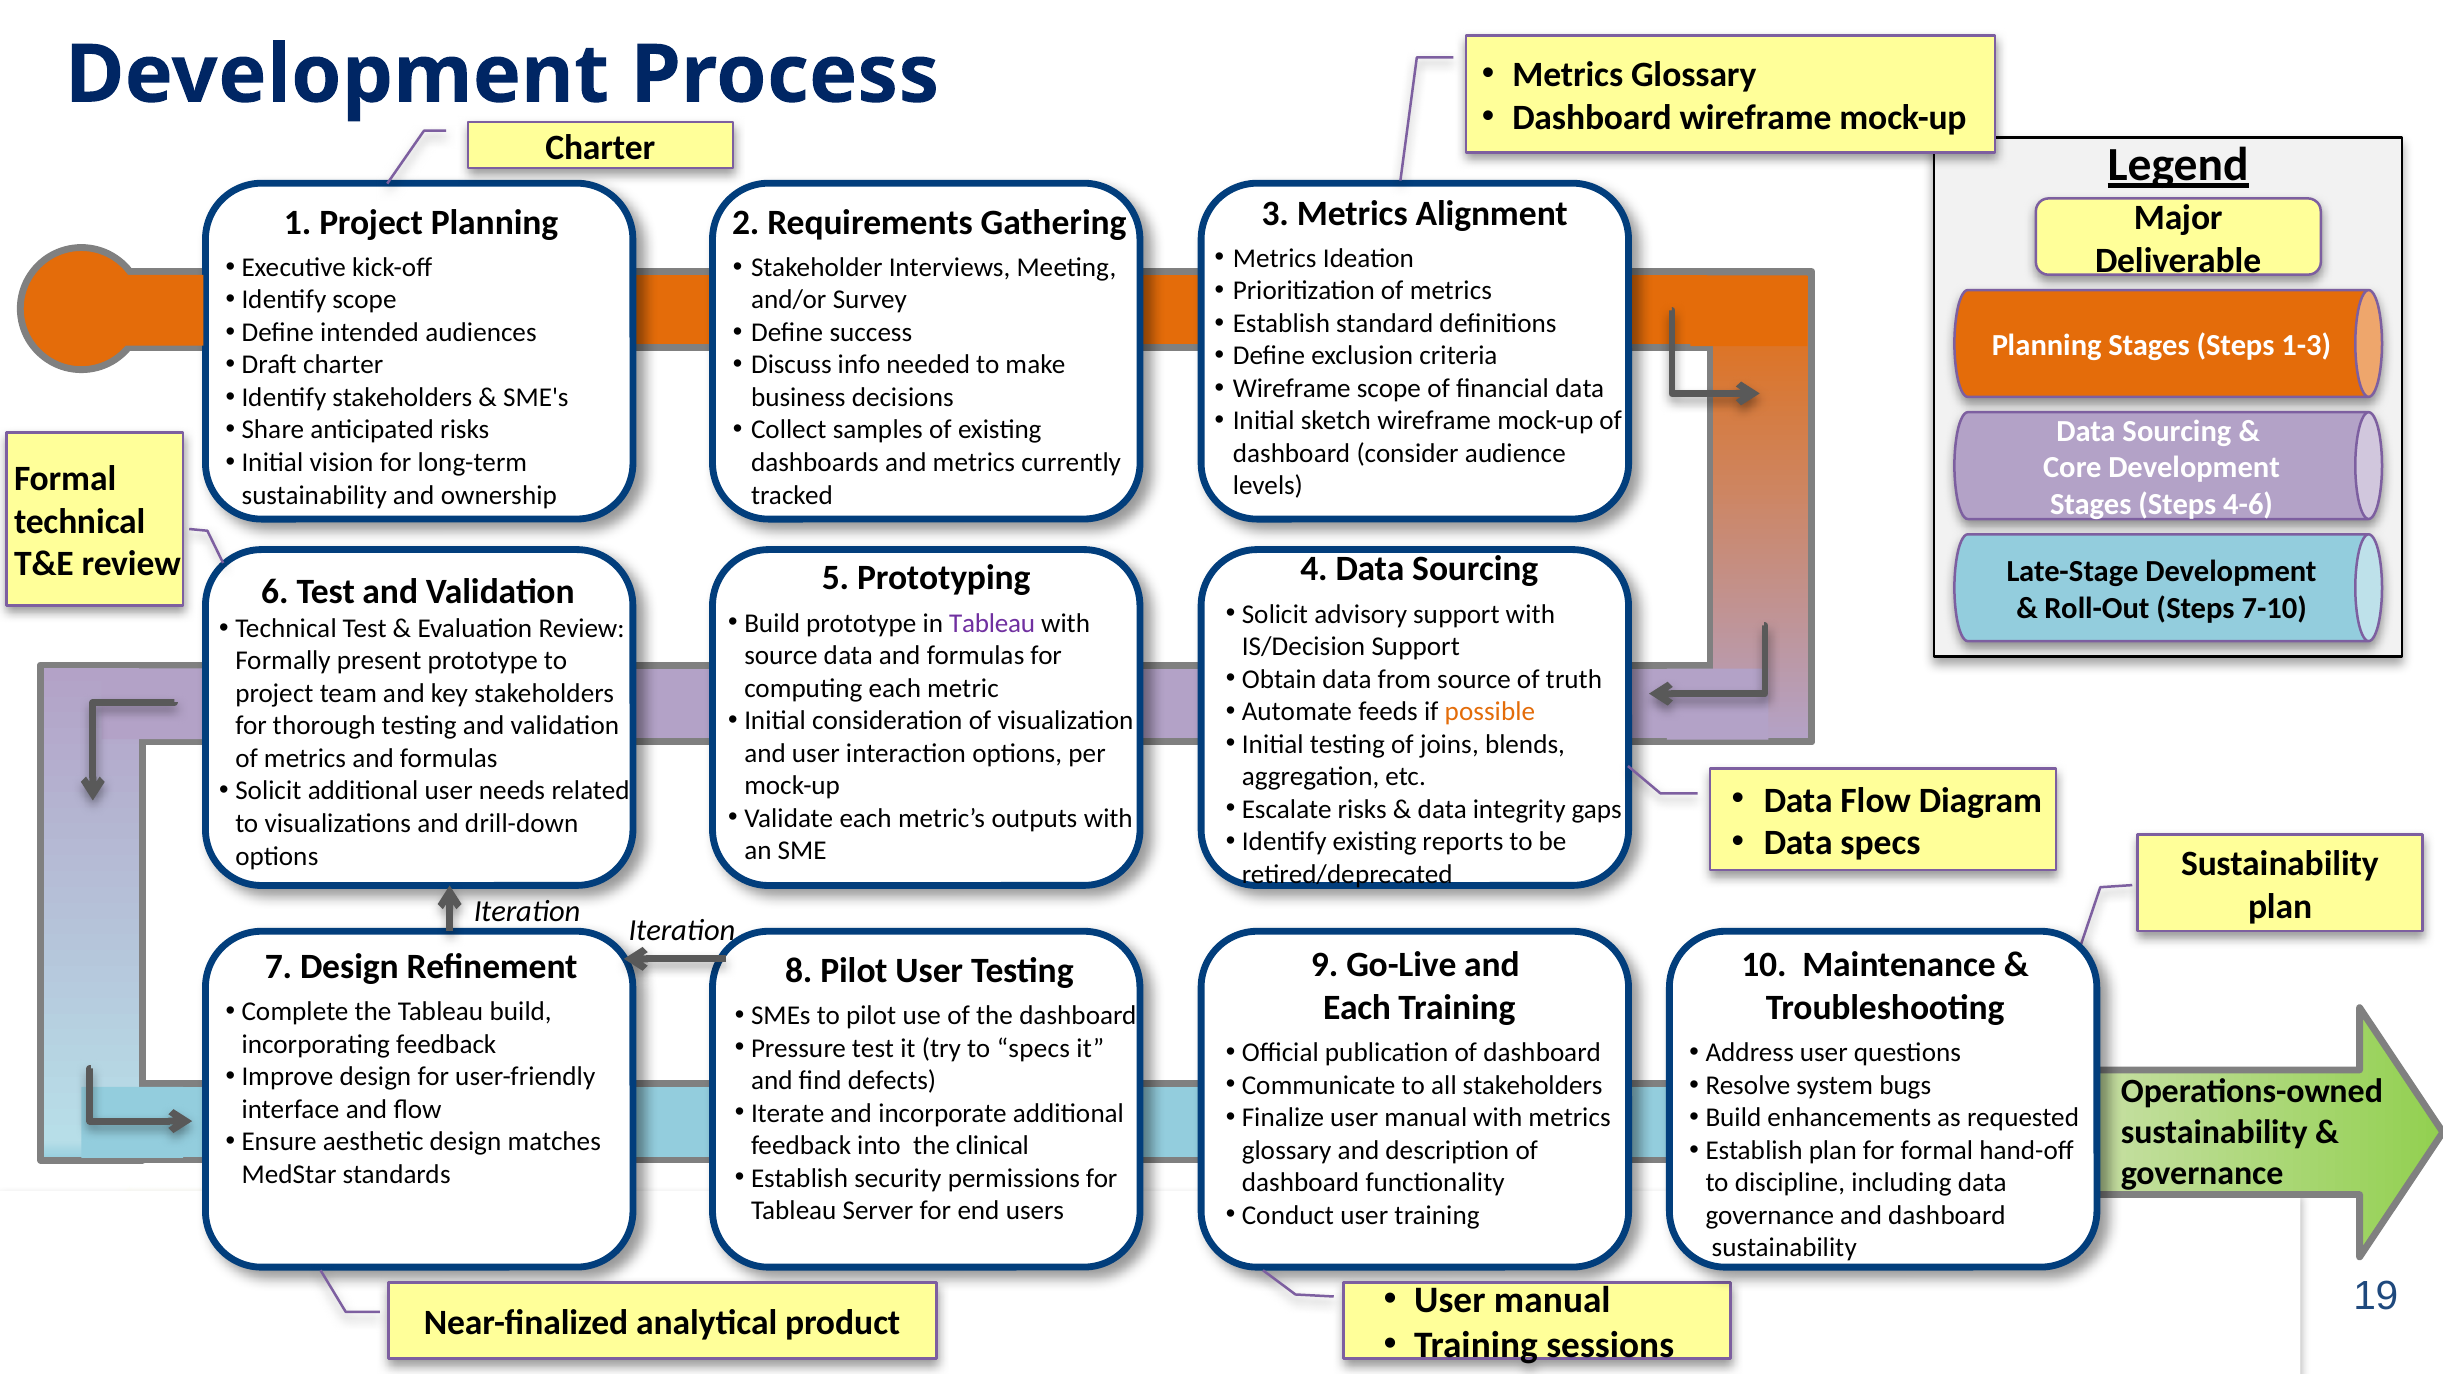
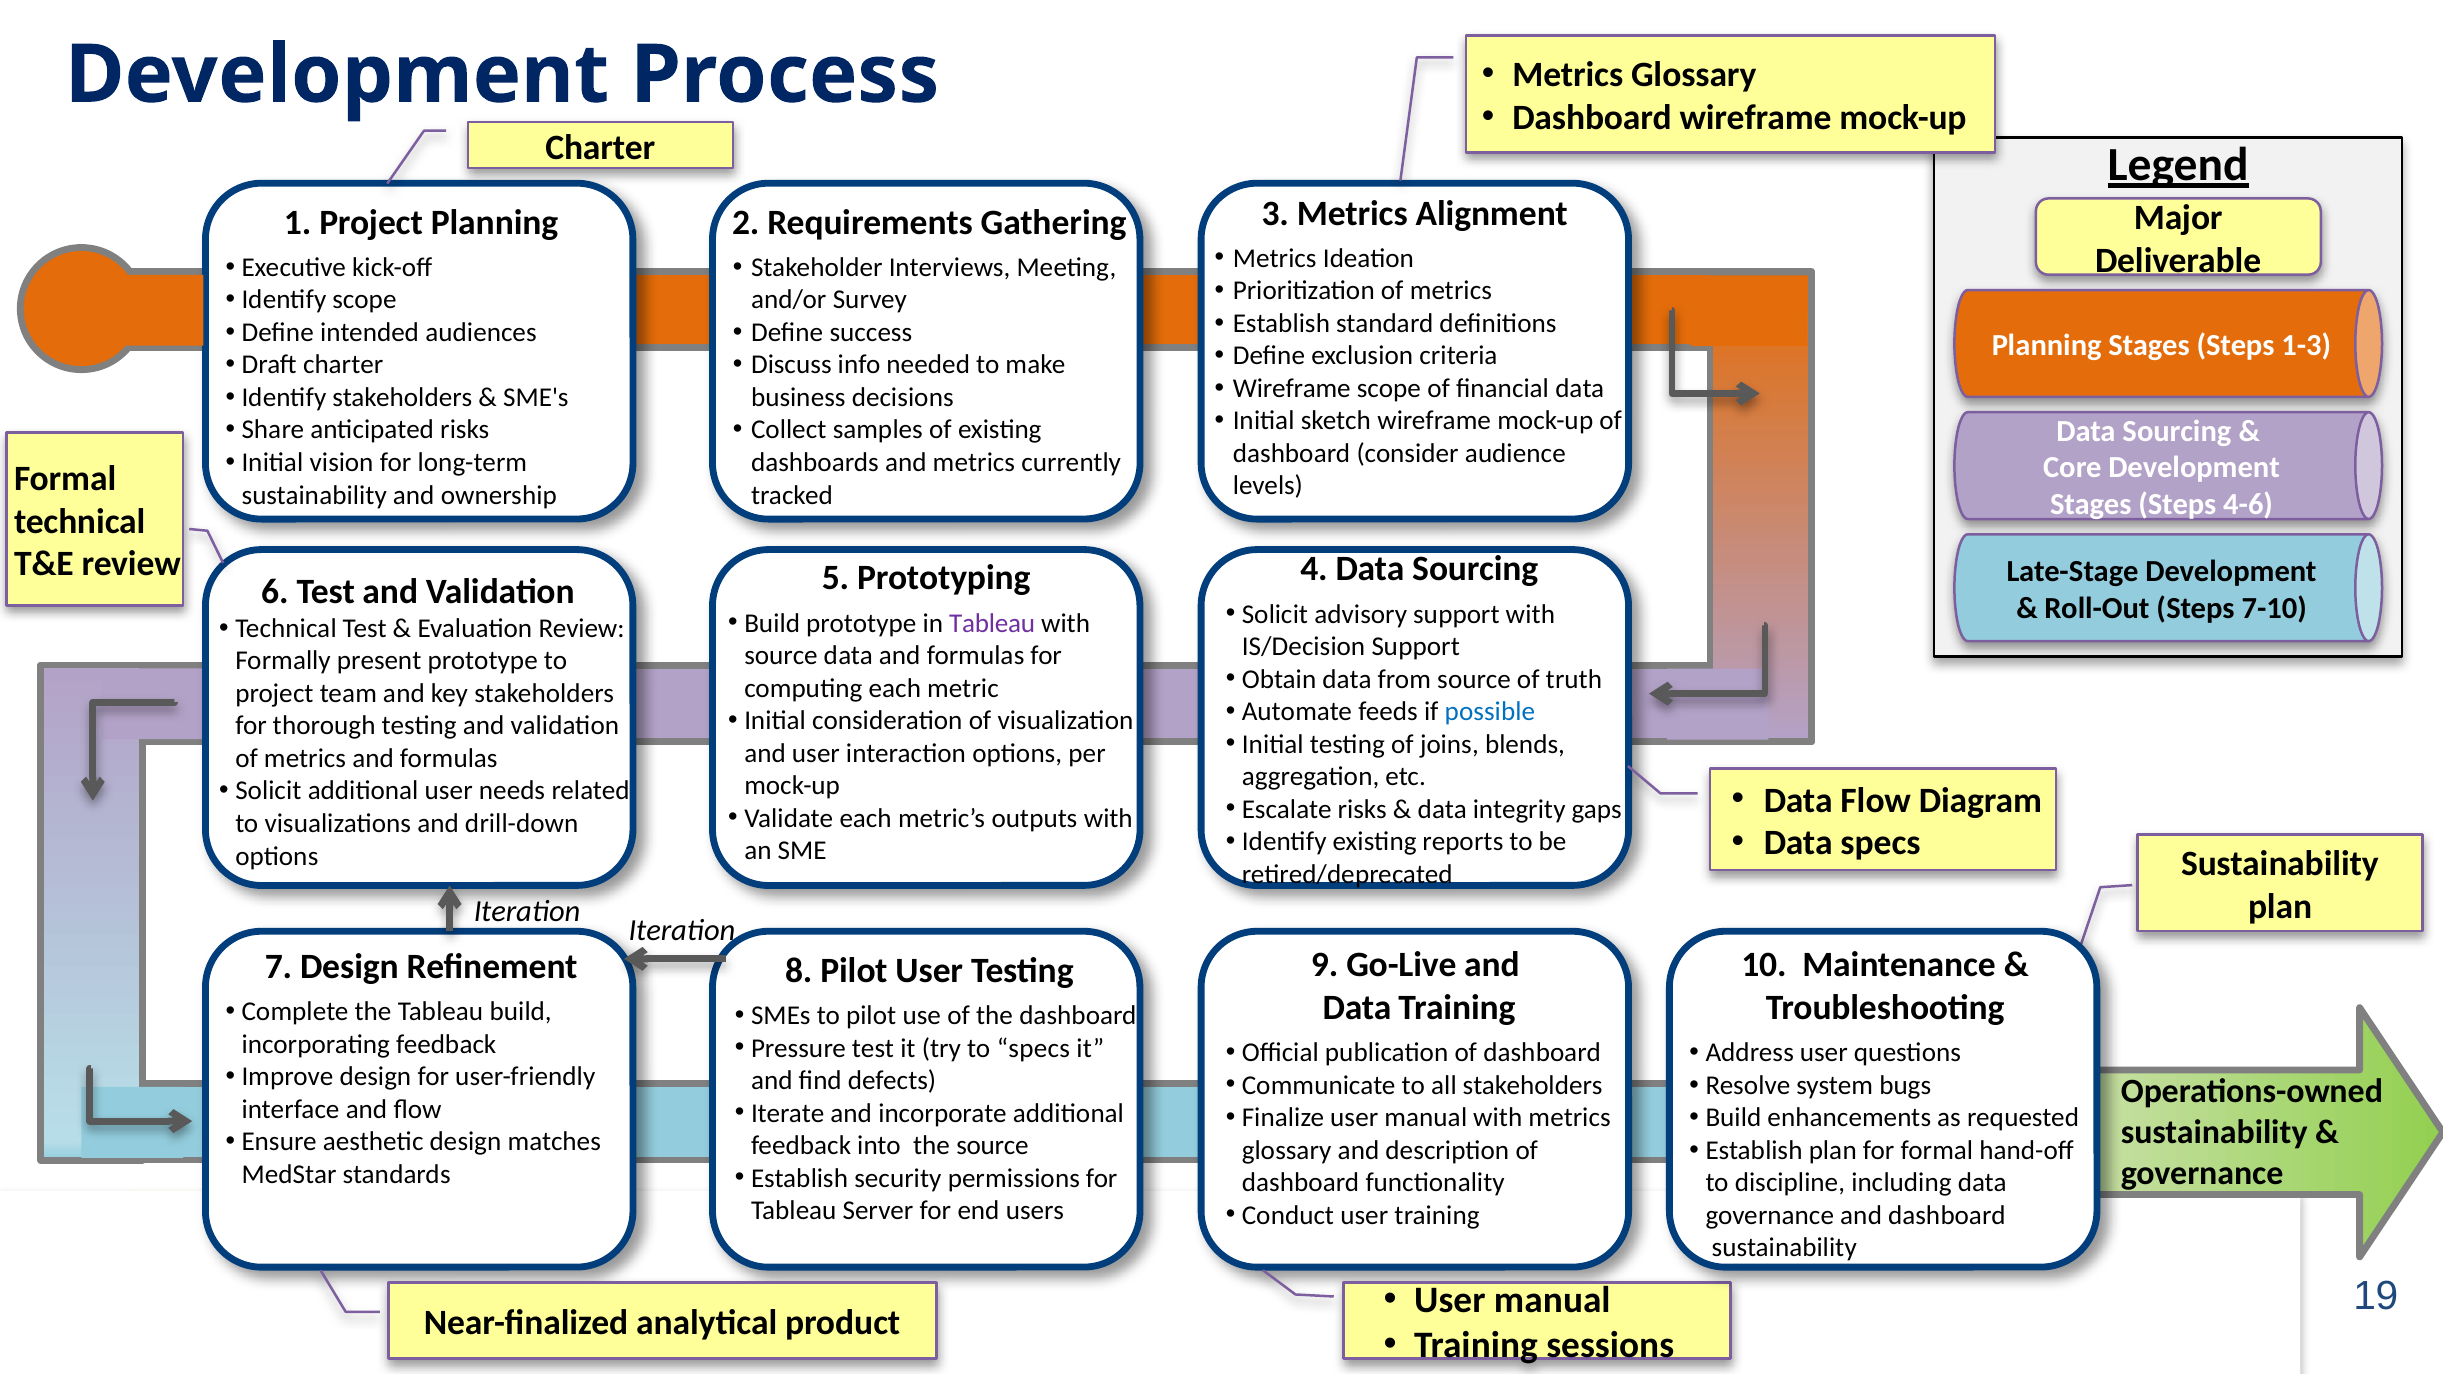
possible colour: orange -> blue (1490, 712)
Each: Each -> Data (1357, 1008)
the clinical: clinical -> source (992, 1146)
